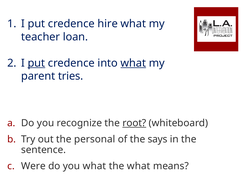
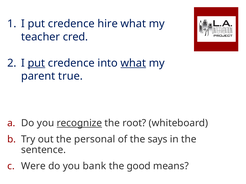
loan: loan -> cred (76, 37)
tries: tries -> true (71, 76)
recognize underline: none -> present (79, 123)
root underline: present -> none (134, 123)
you what: what -> bank (94, 167)
the what: what -> good (139, 167)
